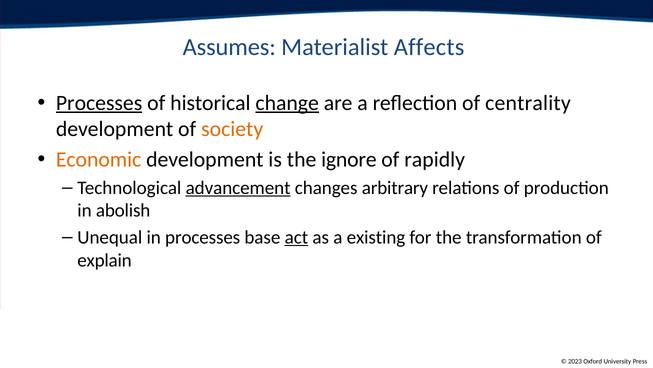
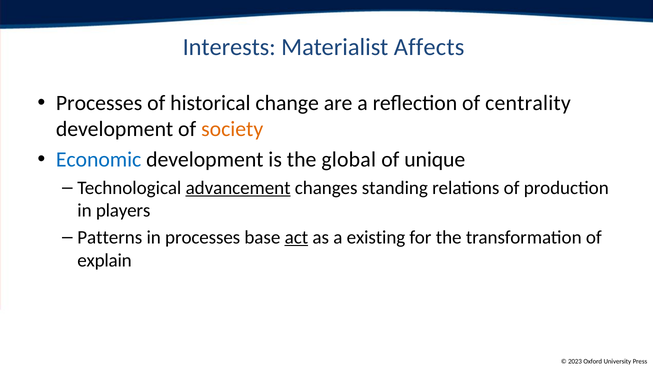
Assumes: Assumes -> Interests (229, 47)
Processes underline: present -> none (99, 103)
change underline: present -> none (287, 103)
Economic colour: orange -> blue (99, 159)
ignore: ignore -> global (349, 159)
rapidly: rapidly -> unique (435, 159)
arbitrary: arbitrary -> standing (395, 187)
abolish: abolish -> players (123, 210)
Unequal: Unequal -> Patterns (110, 237)
